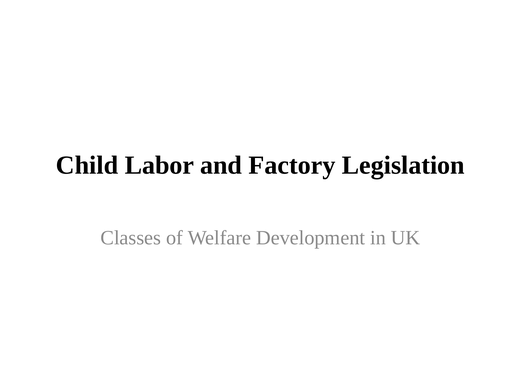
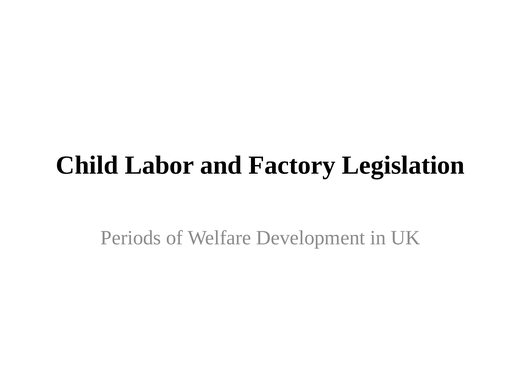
Classes: Classes -> Periods (131, 238)
